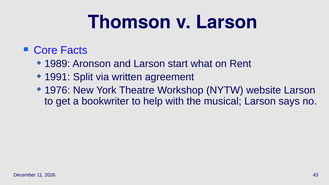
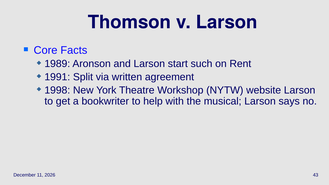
what: what -> such (202, 64)
1976: 1976 -> 1998 (57, 90)
